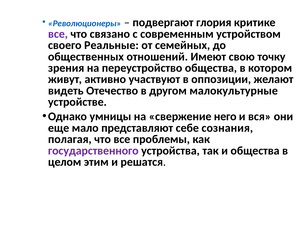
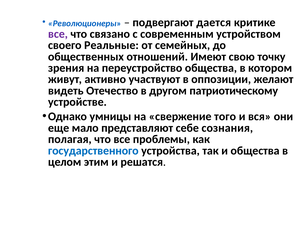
глория: глория -> дается (214, 23)
малокультурные: малокультурные -> патриотическому (234, 91)
него: него -> того (225, 117)
государственного colour: purple -> blue (93, 151)
